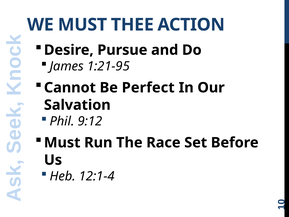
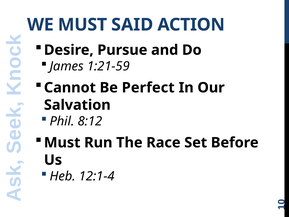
THEE: THEE -> SAID (132, 25)
1:21-95: 1:21-95 -> 1:21-59 (108, 66)
9:12: 9:12 -> 8:12 (90, 121)
